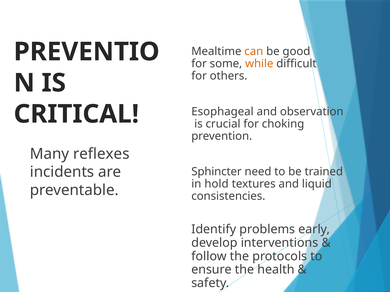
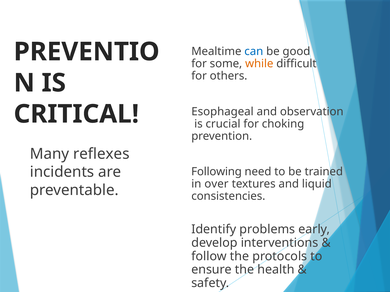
can colour: orange -> blue (254, 52)
Sphincter: Sphincter -> Following (217, 172)
hold: hold -> over (216, 184)
